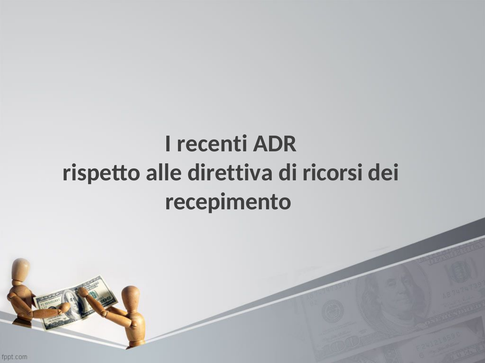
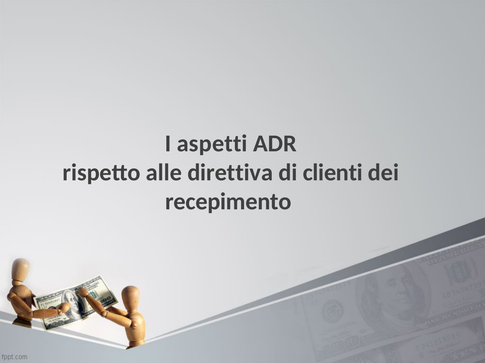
recenti: recenti -> aspetti (212, 144)
ricorsi: ricorsi -> clienti (333, 173)
